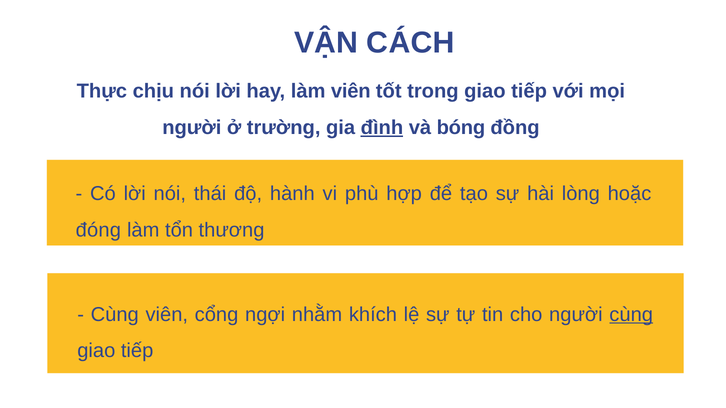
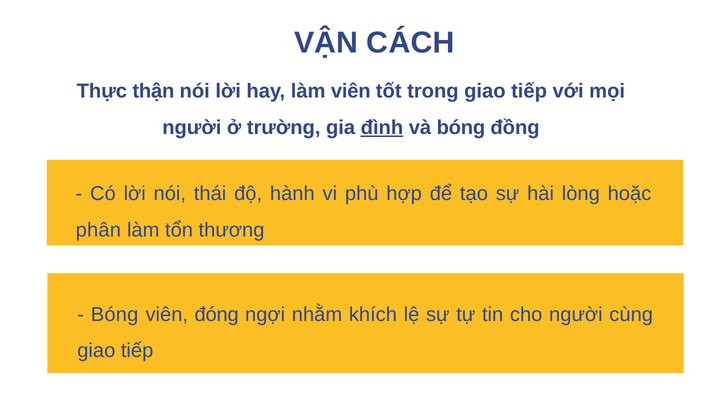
chịu: chịu -> thận (153, 91)
đóng: đóng -> phân (98, 230)
Cùng: Cùng -> Bóng (115, 315)
cổng: cổng -> đóng (217, 315)
cùng underline: present -> none (631, 315)
